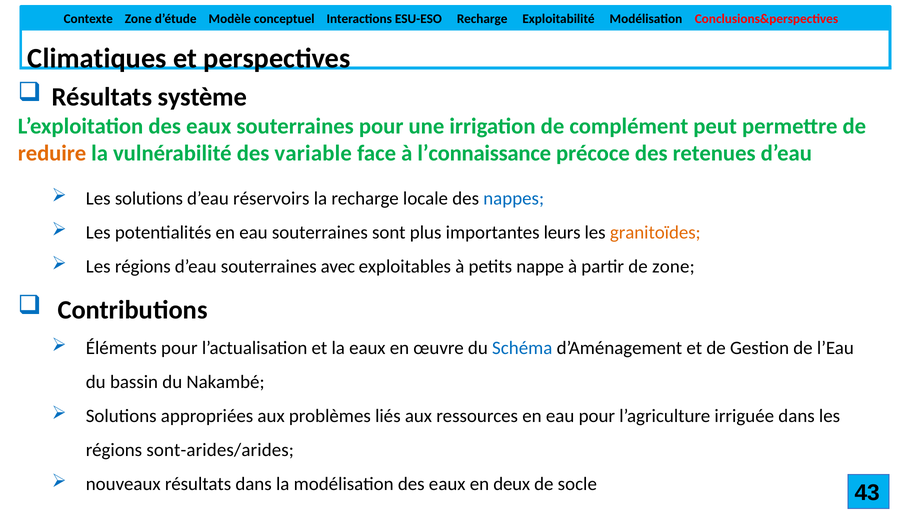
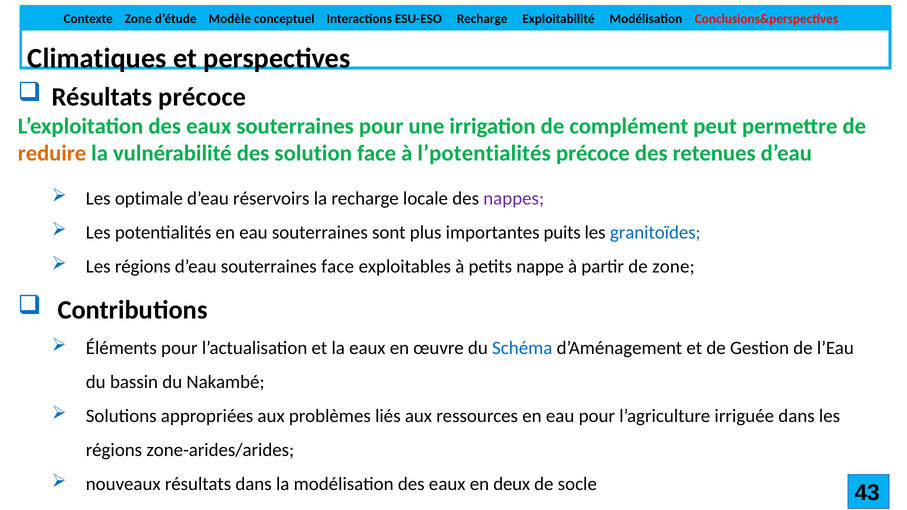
Résultats système: système -> précoce (202, 97)
variable: variable -> solution (313, 153)
l’connaissance: l’connaissance -> l’potentialités (484, 153)
Les solutions: solutions -> optimale (149, 198)
nappes colour: blue -> purple (514, 198)
leurs: leurs -> puits (562, 232)
granitoïdes colour: orange -> blue (655, 232)
souterraines avec: avec -> face (338, 266)
sont-arides/arides: sont-arides/arides -> zone-arides/arides (220, 450)
